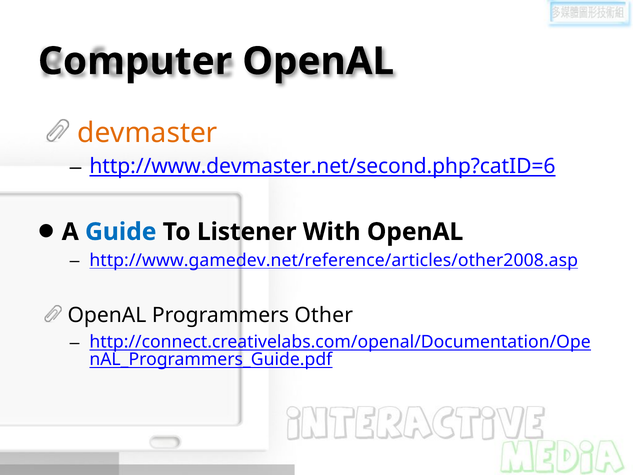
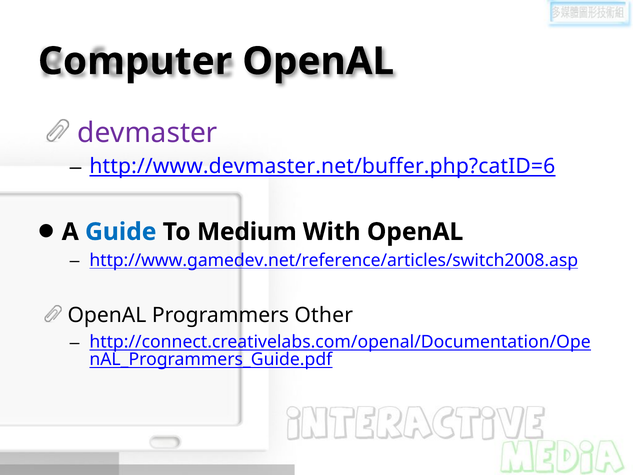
devmaster colour: orange -> purple (147, 133)
http://www.devmaster.net/second.php?catID=6: http://www.devmaster.net/second.php?catID=6 -> http://www.devmaster.net/buffer.php?catID=6 (322, 166)
Listener: Listener -> Medium (247, 232)
http://www.gamedev.net/reference/articles/other2008.asp: http://www.gamedev.net/reference/articles/other2008.asp -> http://www.gamedev.net/reference/articles/switch2008.asp (334, 260)
